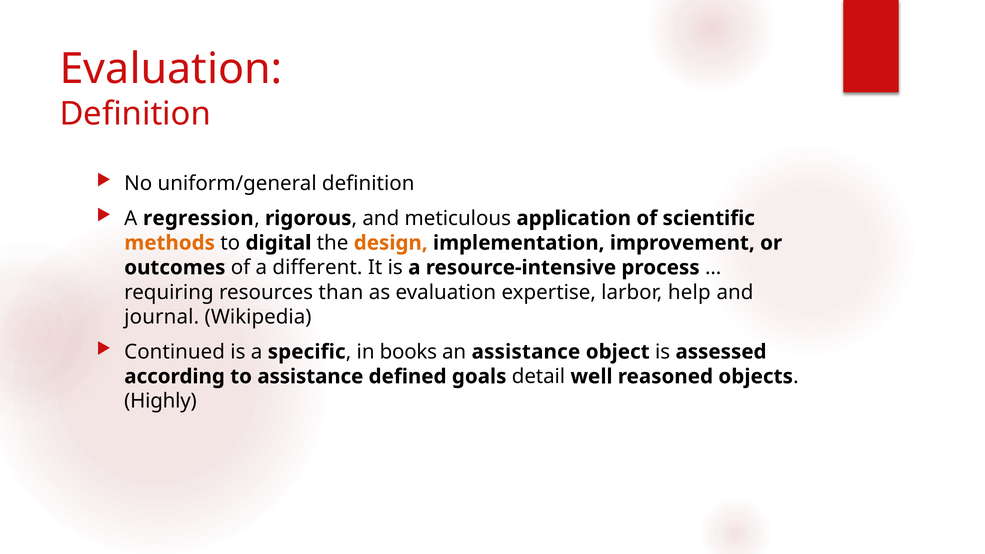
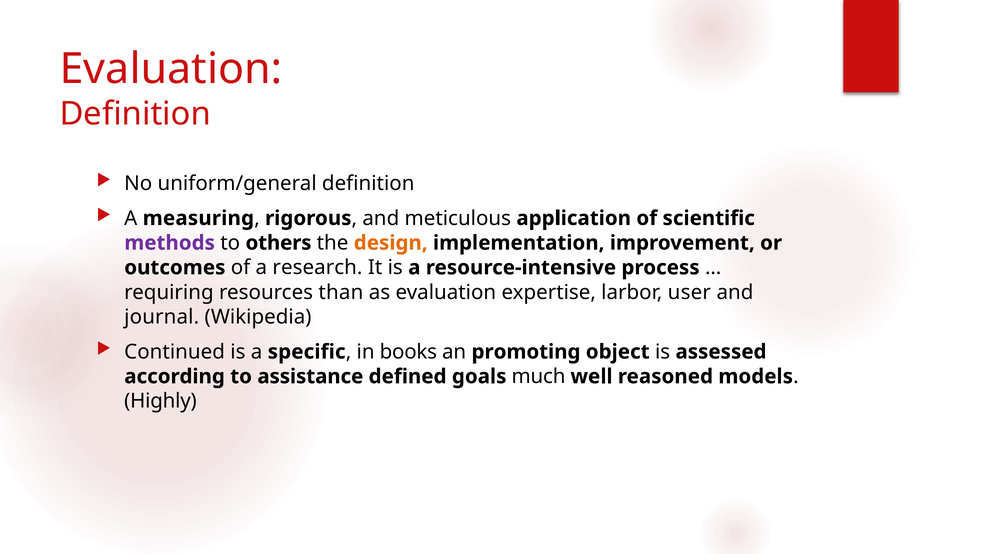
regression: regression -> measuring (198, 218)
methods colour: orange -> purple (170, 243)
digital: digital -> others (279, 243)
different: different -> research (317, 268)
help: help -> user (689, 292)
an assistance: assistance -> promoting (526, 352)
detail: detail -> much (539, 377)
objects: objects -> models (756, 377)
